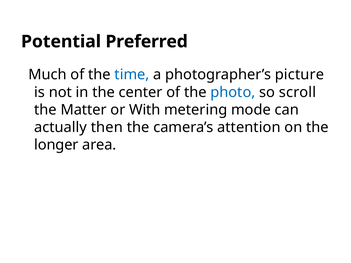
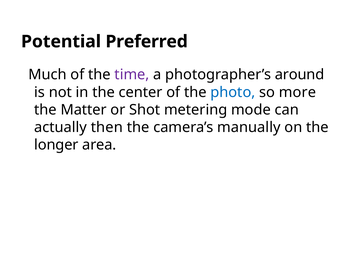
time colour: blue -> purple (132, 75)
picture: picture -> around (300, 75)
scroll: scroll -> more (298, 92)
With: With -> Shot (145, 110)
attention: attention -> manually (249, 127)
